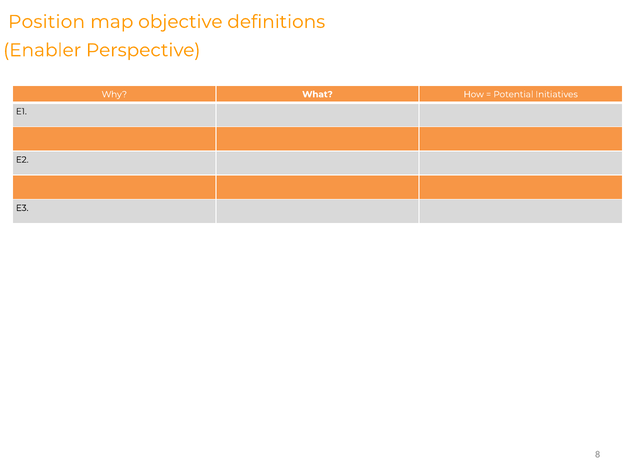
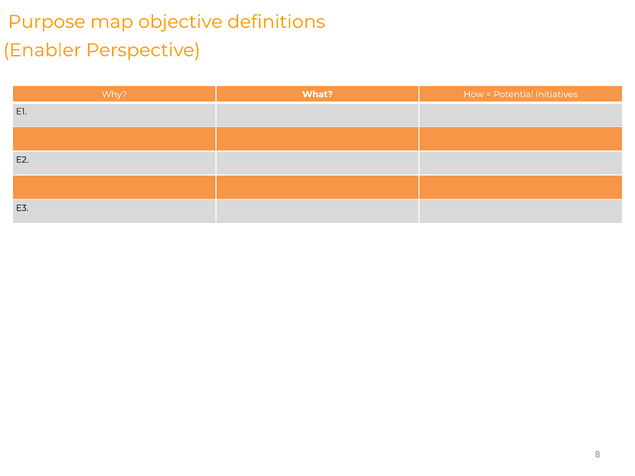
Position: Position -> Purpose (47, 22)
